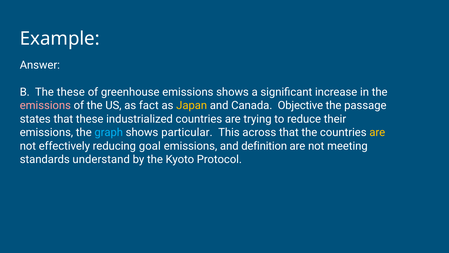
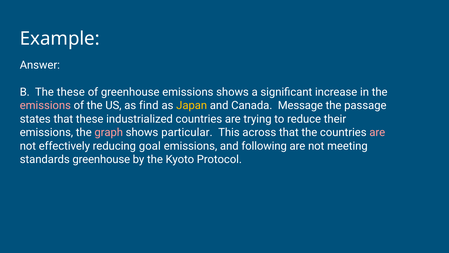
fact: fact -> find (149, 105)
Objective: Objective -> Message (300, 105)
graph colour: light blue -> pink (109, 132)
are colour: yellow -> pink (377, 132)
definition: definition -> following (264, 146)
standards understand: understand -> greenhouse (101, 159)
